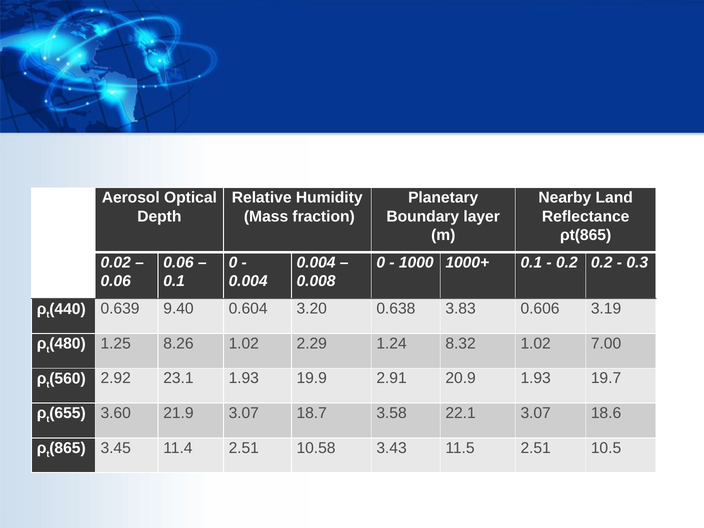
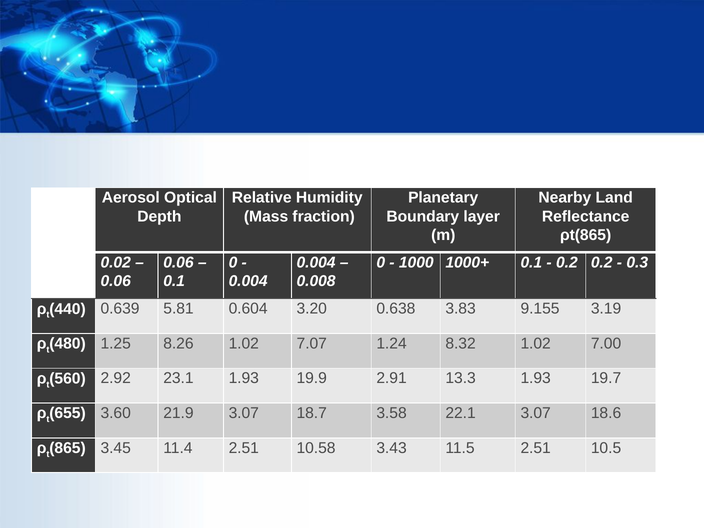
9.40: 9.40 -> 5.81 (179, 309)
0.606: 0.606 -> 9.155 (540, 309)
2.29: 2.29 -> 7.07 (312, 344)
20.9: 20.9 -> 13.3 (461, 378)
